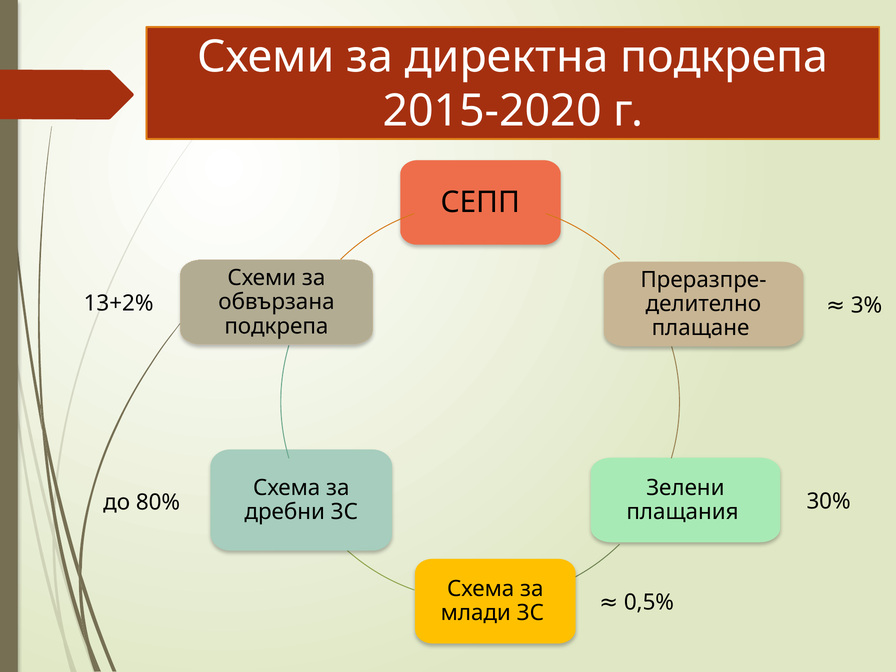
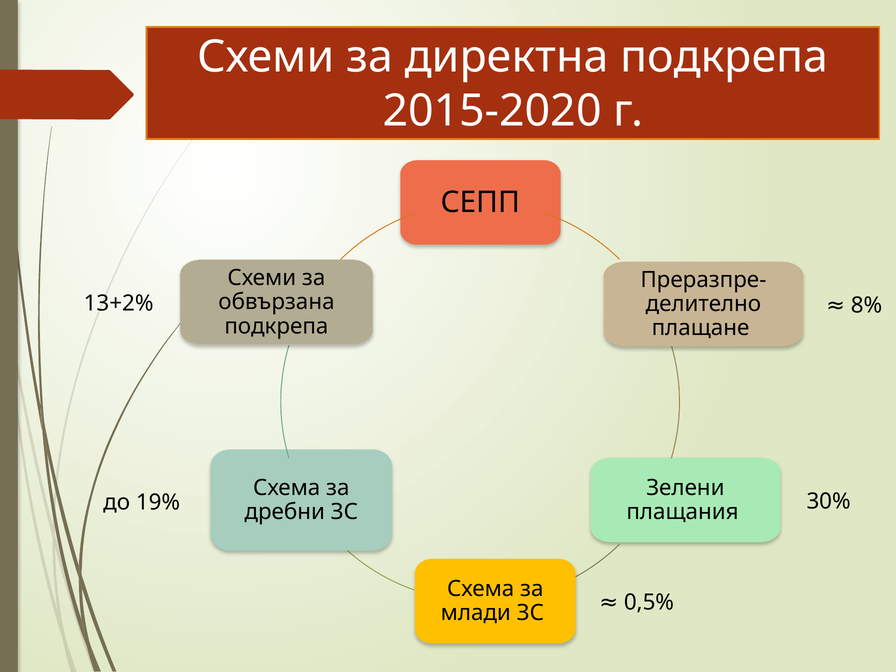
3%: 3% -> 8% (866, 305)
80%: 80% -> 19% (158, 502)
